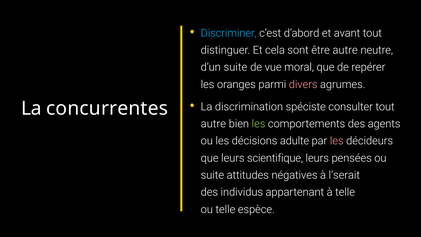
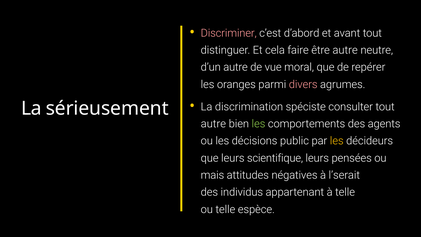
Discriminer colour: light blue -> pink (229, 33)
sont: sont -> faire (298, 50)
d’un suite: suite -> autre (236, 67)
concurrentes: concurrentes -> sérieusement (107, 108)
adulte: adulte -> public (294, 141)
les colour: pink -> yellow (337, 141)
suite: suite -> mais (212, 175)
